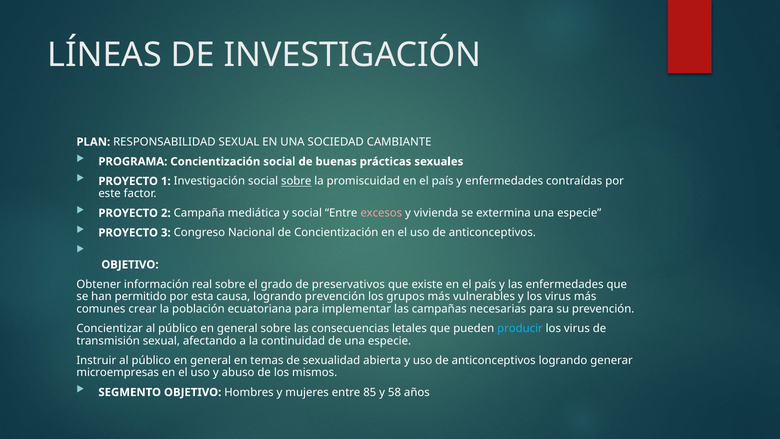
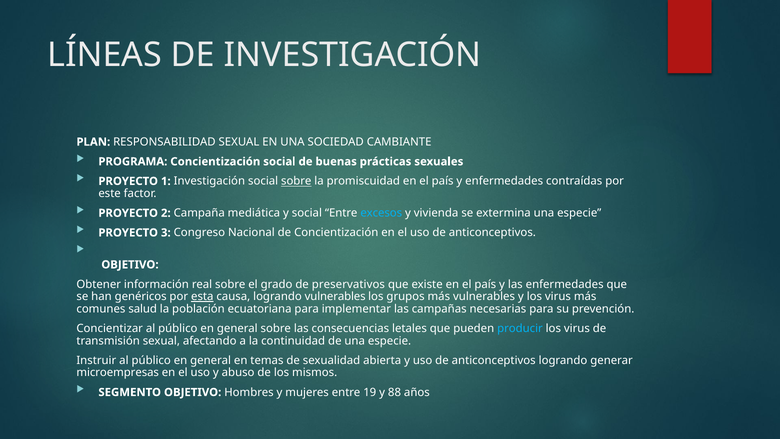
excesos colour: pink -> light blue (381, 213)
permitido: permitido -> genéricos (141, 296)
esta underline: none -> present (202, 296)
logrando prevención: prevención -> vulnerables (335, 296)
crear: crear -> salud (143, 309)
85: 85 -> 19 (370, 392)
58: 58 -> 88 (395, 392)
